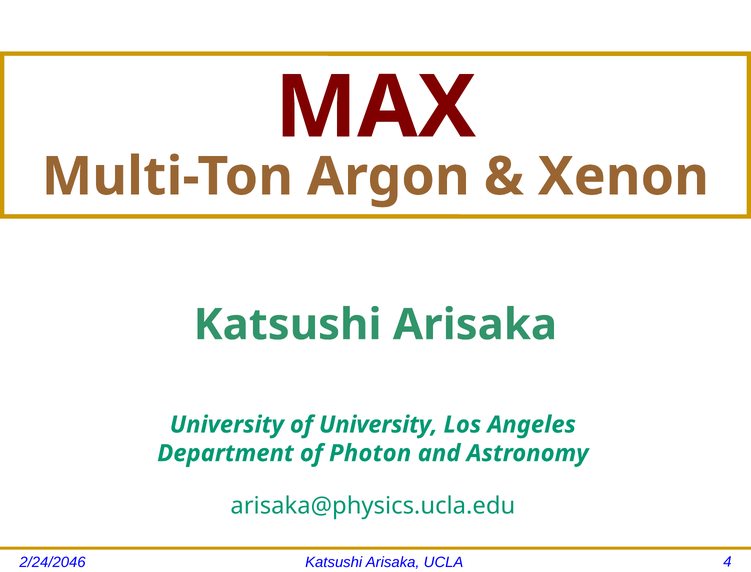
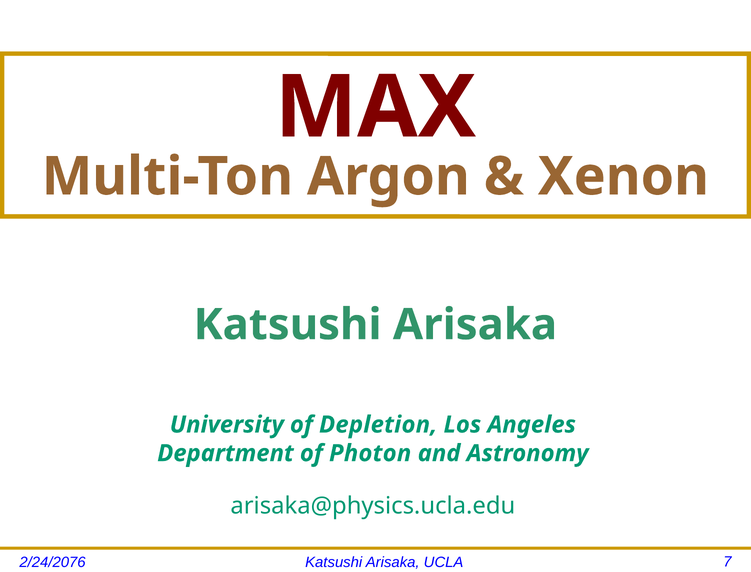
of University: University -> Depletion (378, 425)
2/24/2046: 2/24/2046 -> 2/24/2076 (53, 563)
4: 4 -> 7 (727, 562)
